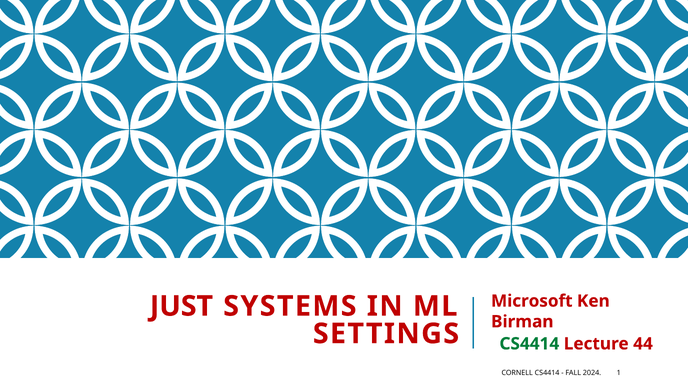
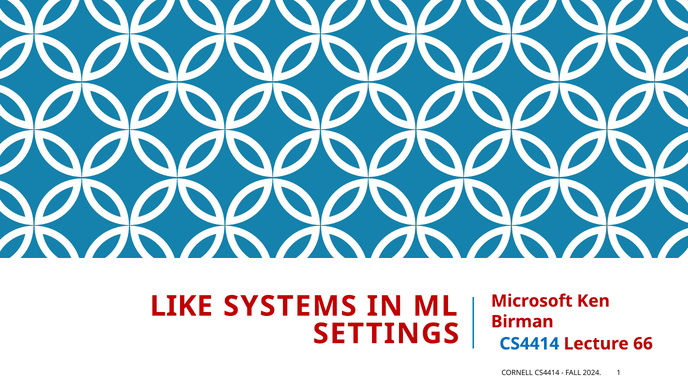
JUST: JUST -> LIKE (181, 306)
CS4414 colour: green -> blue (529, 344)
44: 44 -> 66 (643, 344)
